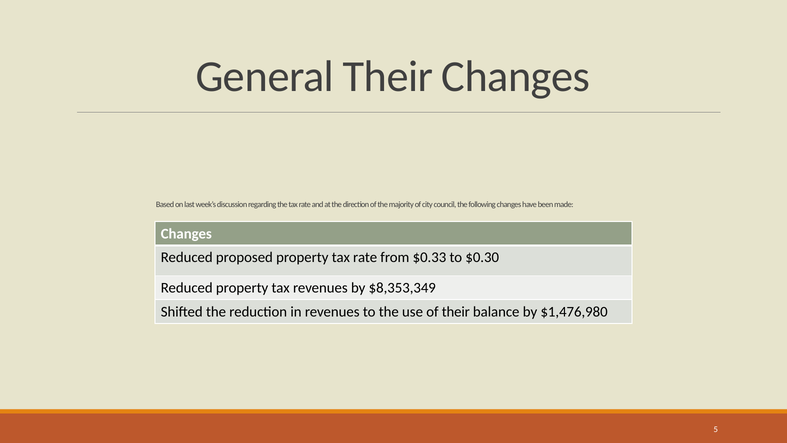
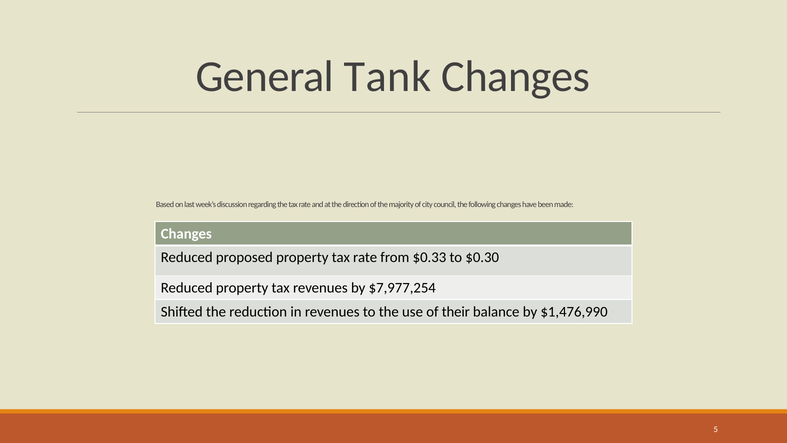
General Their: Their -> Tank (387, 77)
$8,353,349: $8,353,349 -> $7,977,254 (402, 288)
$1,476,980: $1,476,980 -> $1,476,990 (574, 312)
